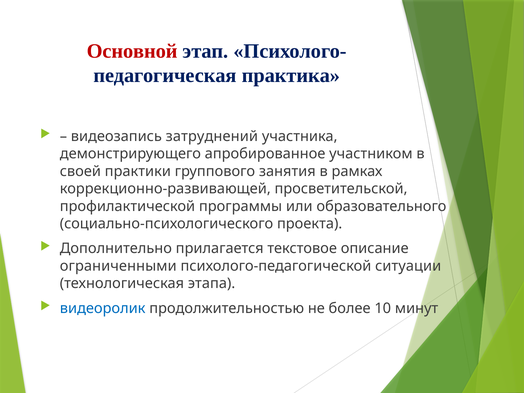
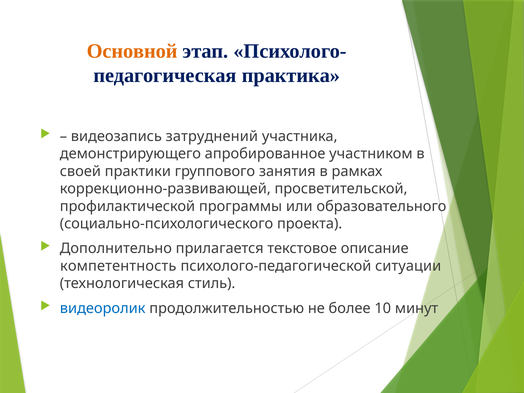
Основной colour: red -> orange (132, 51)
ограниченными: ограниченными -> компетентность (118, 266)
этапа: этапа -> стиль (212, 283)
